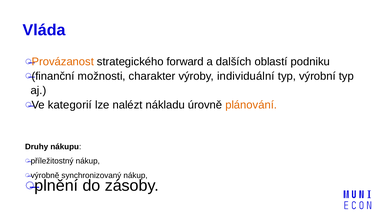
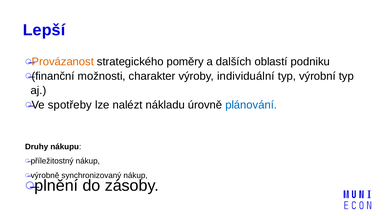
Vláda: Vláda -> Lepší (44, 30)
forward: forward -> poměry (185, 62)
kategorií: kategorií -> spotřeby (70, 105)
plánování colour: orange -> blue (251, 105)
